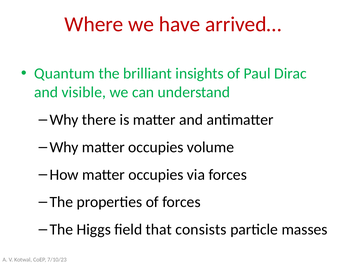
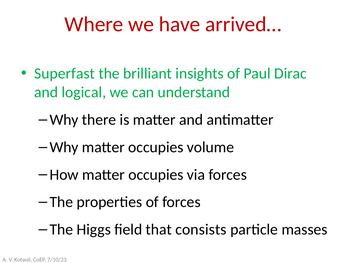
Quantum: Quantum -> Superfast (65, 74)
visible: visible -> logical (84, 92)
